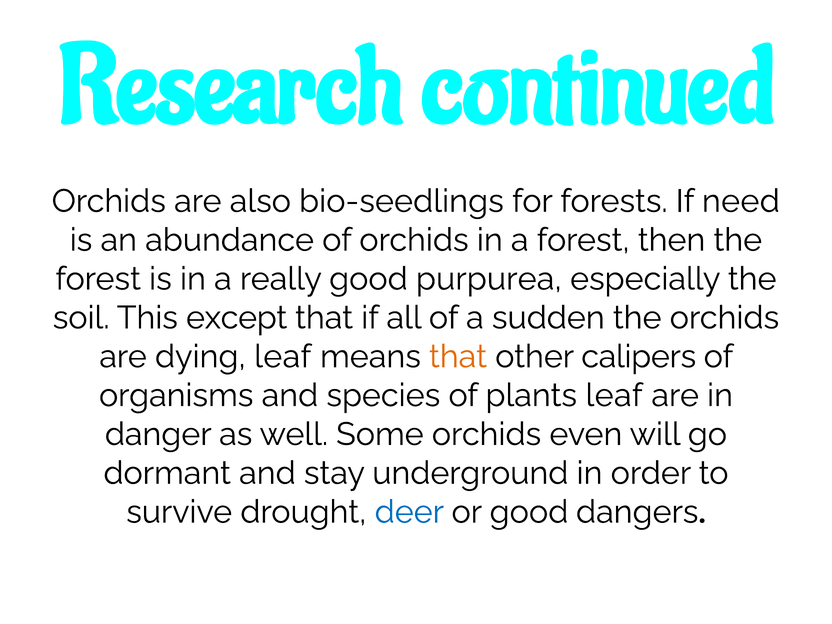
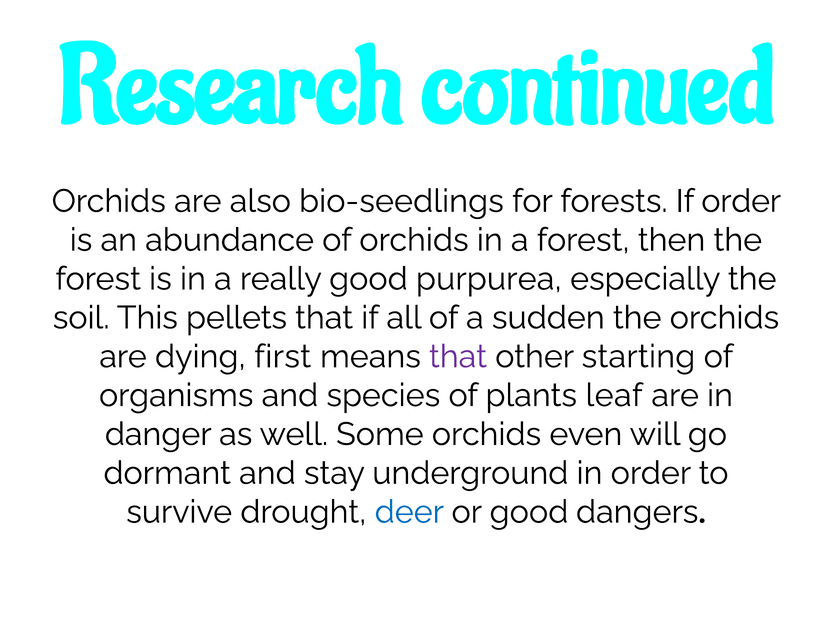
If need: need -> order (741, 201)
except: except -> pellets (237, 318)
dying leaf: leaf -> first (283, 357)
that colour: orange -> purple (458, 357)
calipers: calipers -> starting (638, 357)
